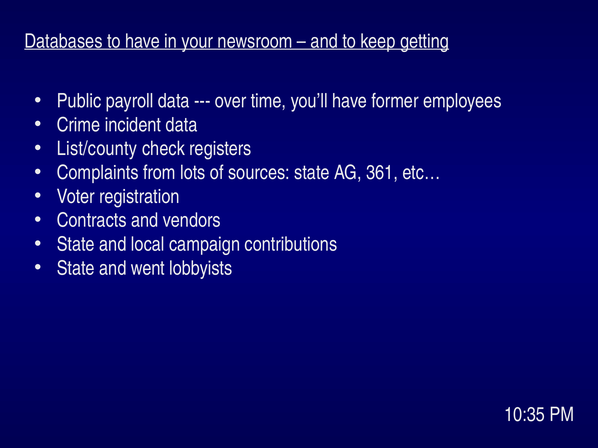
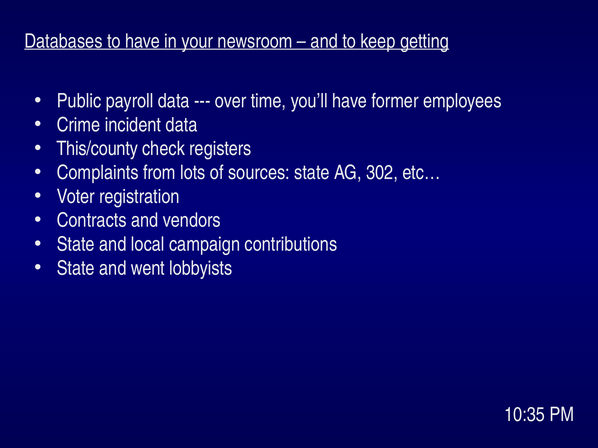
List/county: List/county -> This/county (97, 149)
361: 361 -> 302 (382, 173)
